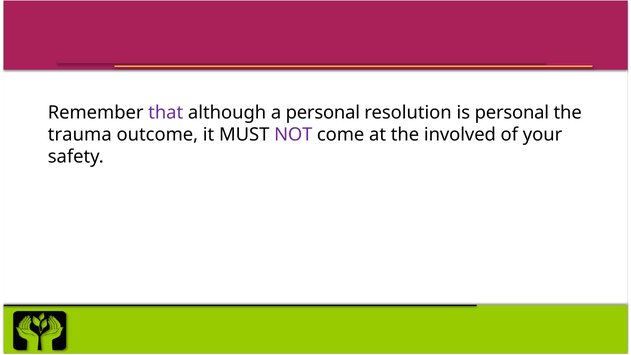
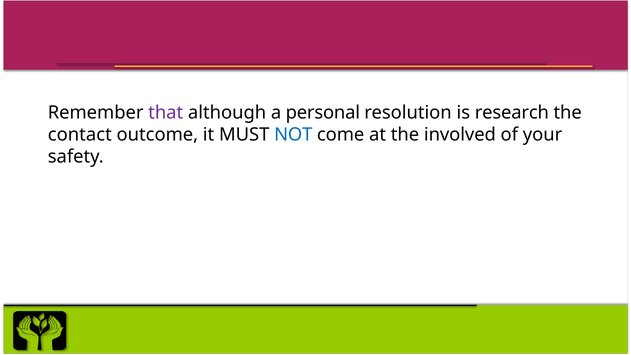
is personal: personal -> research (512, 112)
trauma: trauma -> contact (80, 135)
NOT colour: purple -> blue (293, 135)
